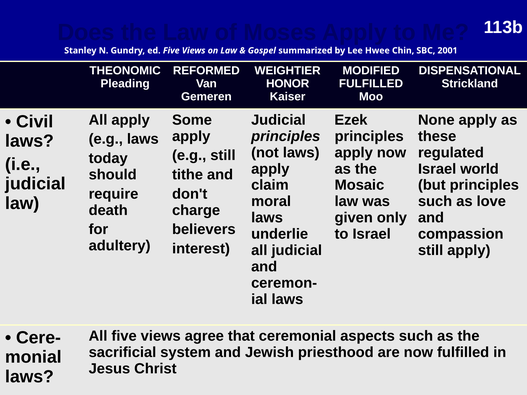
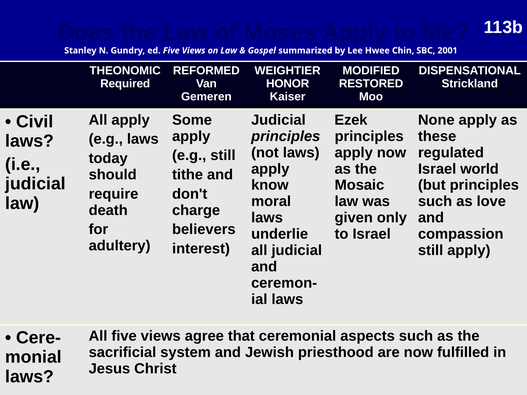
Pleading: Pleading -> Required (125, 84)
FULFILLED: FULFILLED -> RESTORED (371, 84)
claim: claim -> know (270, 185)
